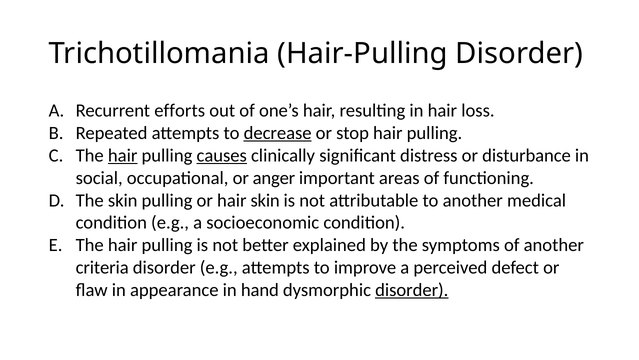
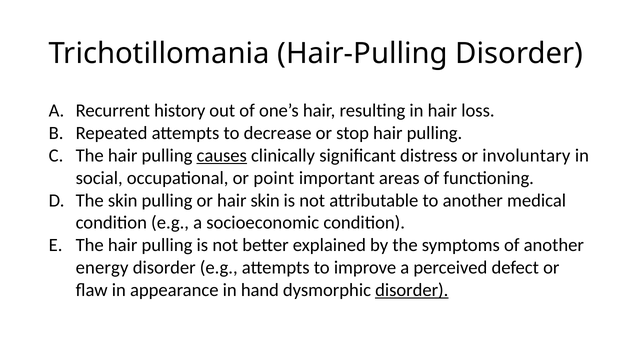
efforts: efforts -> history (180, 111)
decrease underline: present -> none (278, 133)
hair underline: present -> none (123, 155)
disturbance: disturbance -> involuntary (526, 155)
anger: anger -> point (274, 178)
criteria: criteria -> energy (102, 267)
